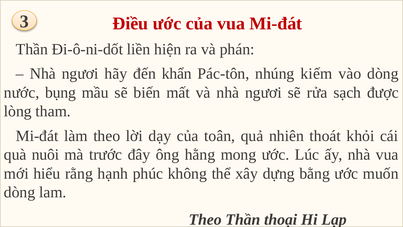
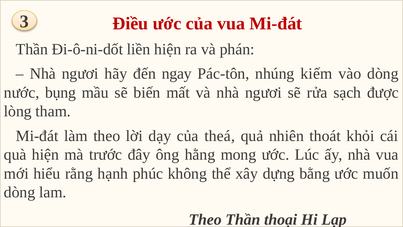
khẩn: khẩn -> ngay (177, 74)
toân: toân -> theá (220, 136)
quà nuôi: nuôi -> hiện (45, 155)
